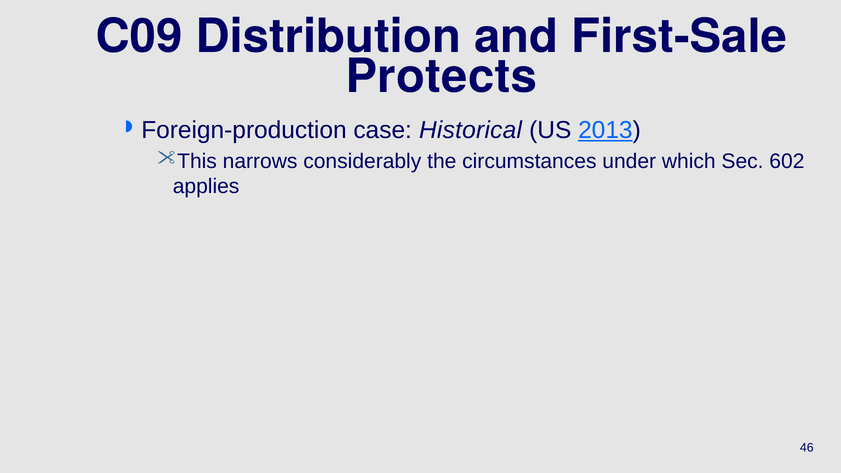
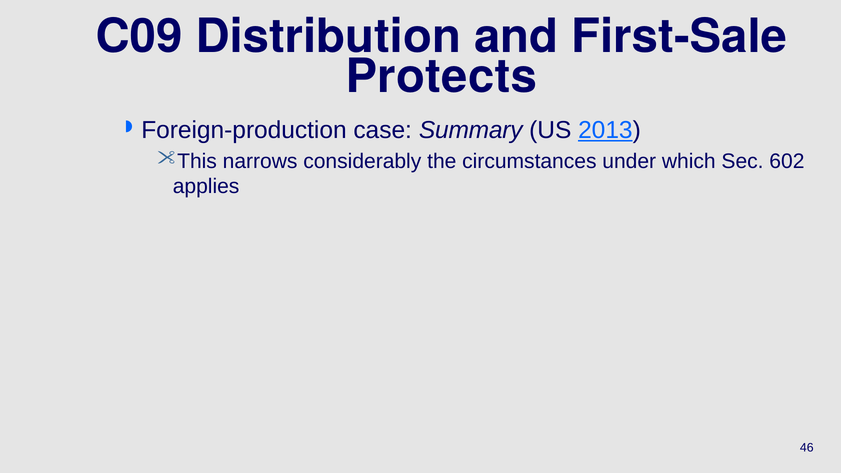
Historical: Historical -> Summary (471, 130)
